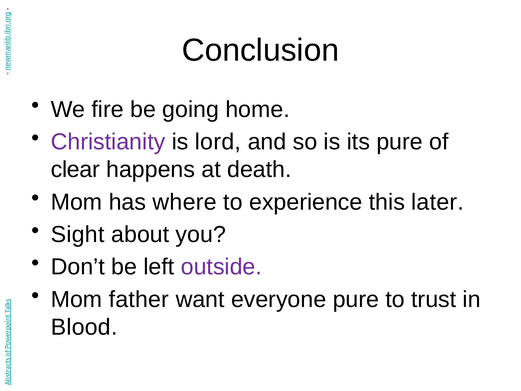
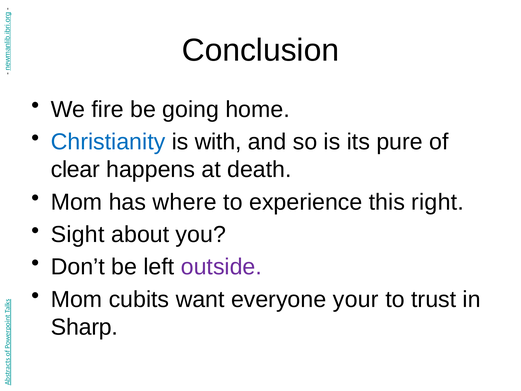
Christianity colour: purple -> blue (108, 142)
lord: lord -> with (218, 142)
later: later -> right (438, 202)
father: father -> cubits (139, 299)
everyone pure: pure -> your (356, 299)
Blood: Blood -> Sharp (84, 327)
